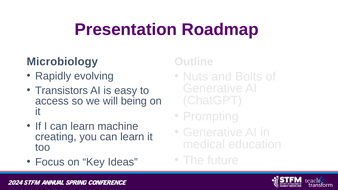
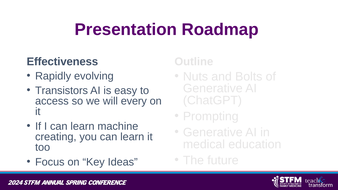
Microbiology: Microbiology -> Effectiveness (62, 62)
being: being -> every (134, 101)
